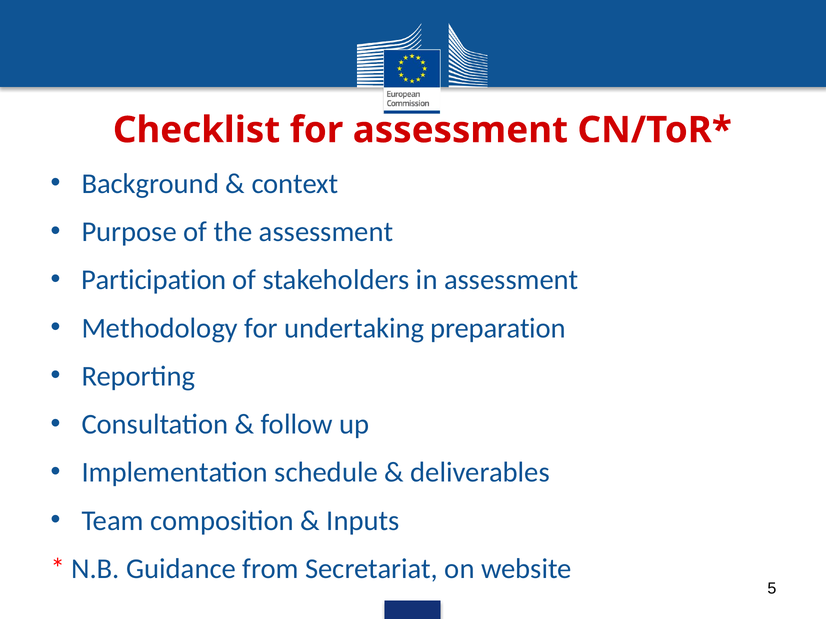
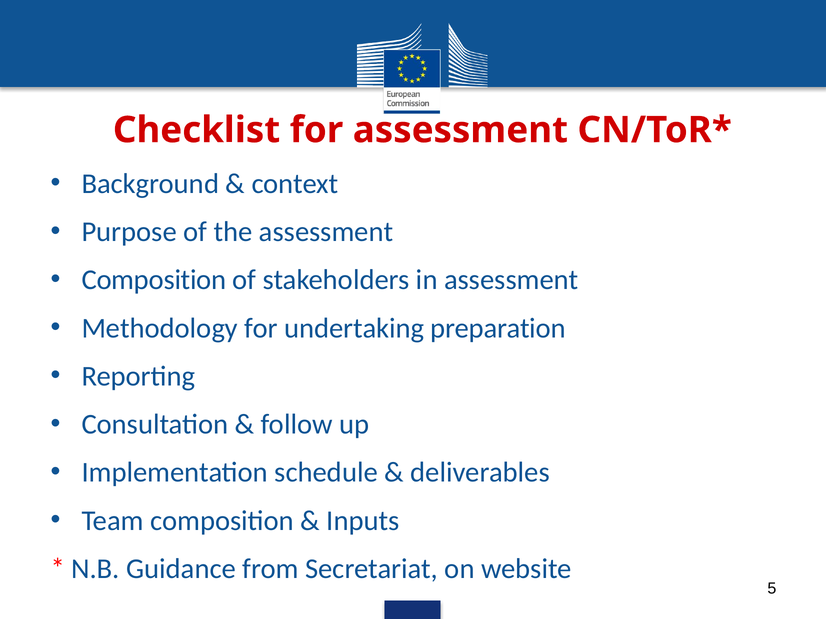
Participation: Participation -> Composition (154, 280)
